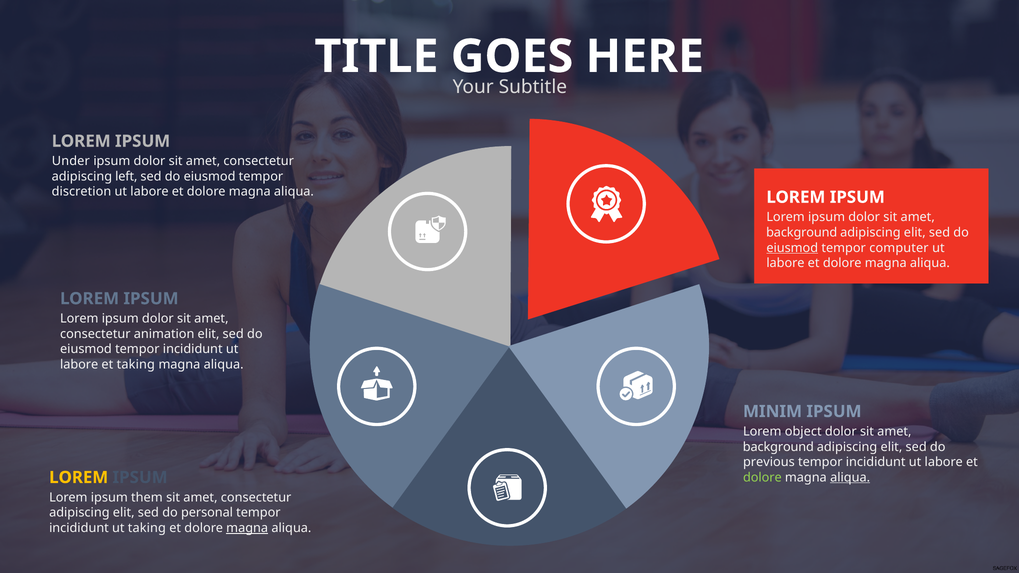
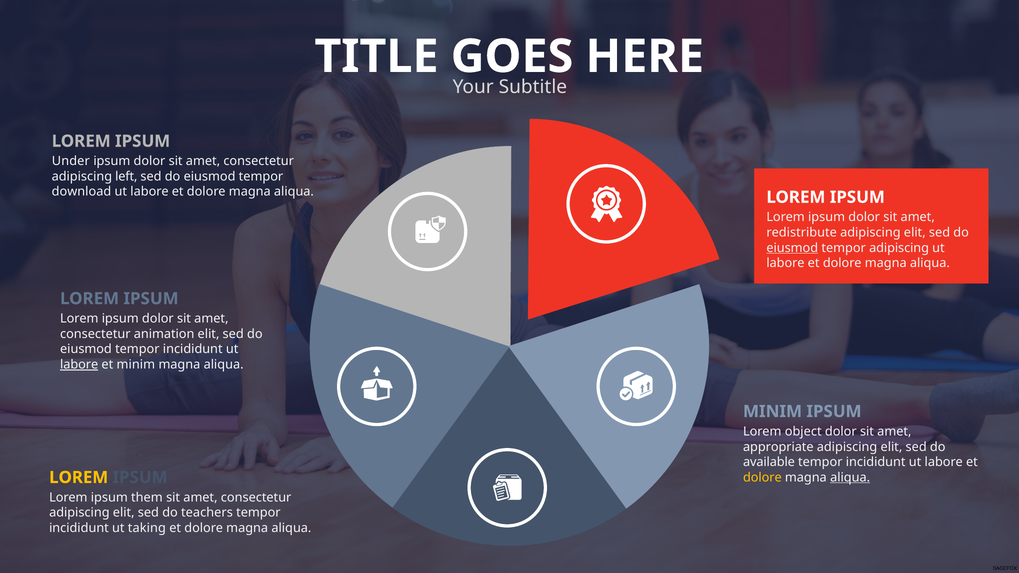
discretion: discretion -> download (81, 192)
background: background -> redistribute (802, 233)
tempor computer: computer -> adipiscing (899, 248)
labore underline: none -> present (79, 365)
et taking: taking -> minim (136, 365)
background: background -> appropriate (778, 447)
previous: previous -> available (769, 462)
dolore colour: light green -> yellow (762, 478)
personal: personal -> teachers (207, 513)
magna underline: present -> none (247, 528)
